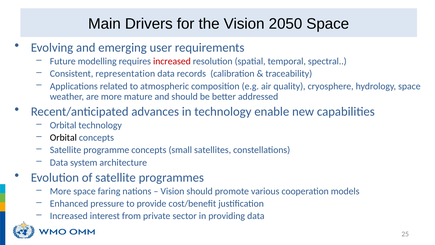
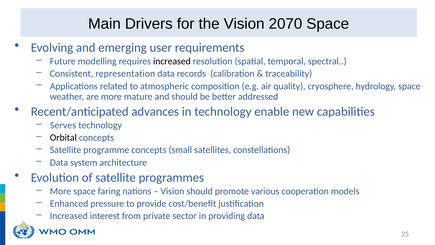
2050: 2050 -> 2070 (285, 24)
increased colour: red -> black (172, 61)
Orbital: Orbital -> Serves (63, 125)
